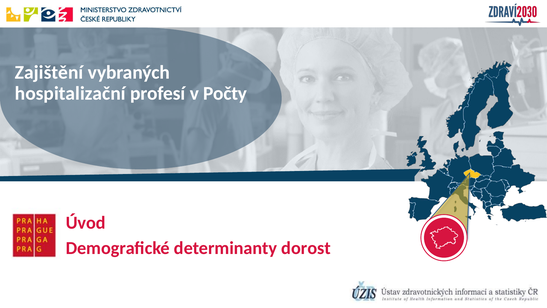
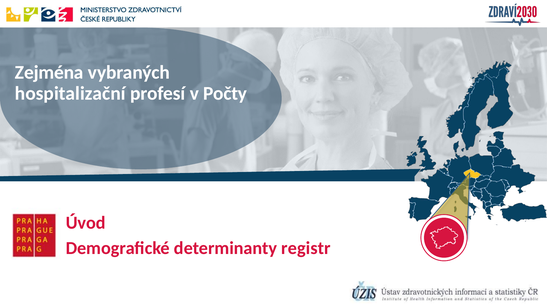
Zajištění: Zajištění -> Zejména (49, 72)
dorost: dorost -> registr (306, 248)
